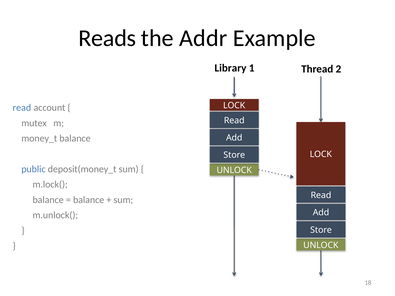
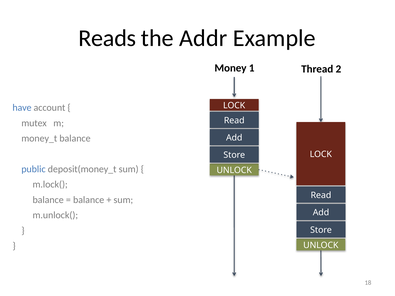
Library: Library -> Money (230, 68)
read: read -> have (22, 108)
